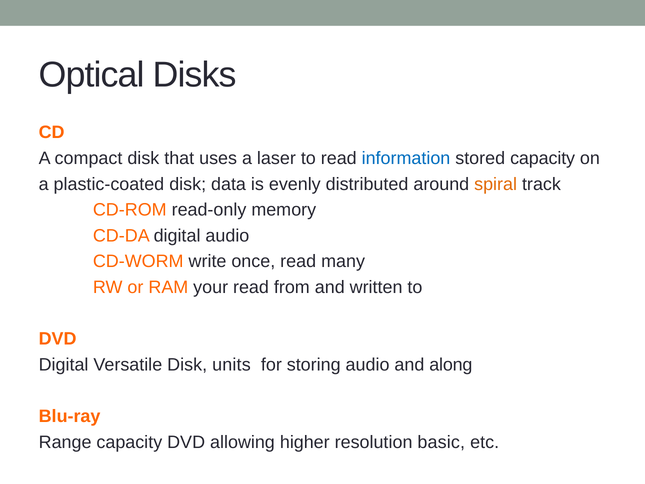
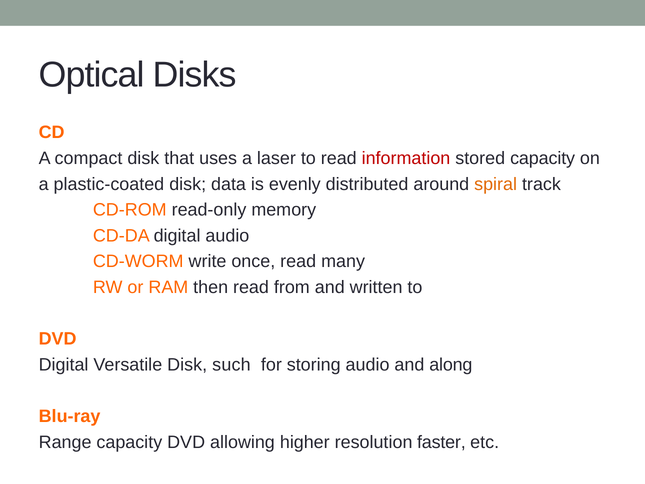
information colour: blue -> red (406, 158)
your: your -> then (211, 287)
units: units -> such (231, 365)
basic: basic -> faster (441, 442)
